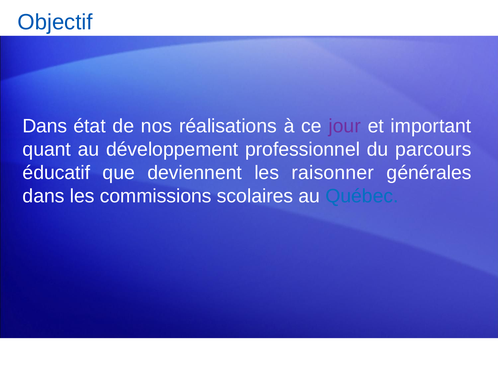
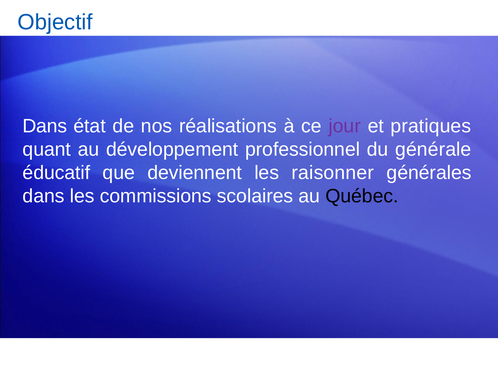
important: important -> pratiques (431, 126)
parcours: parcours -> générale (433, 149)
Québec colour: blue -> black (362, 196)
